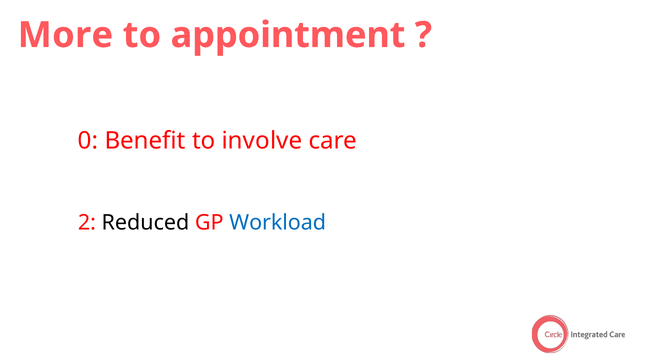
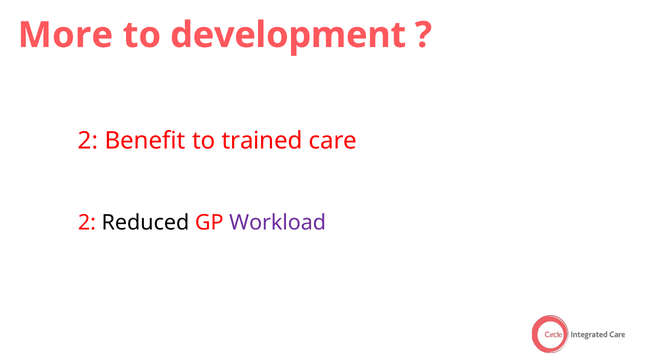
appointment: appointment -> development (288, 35)
0: 0 -> 2 (88, 141)
involve: involve -> trained (262, 141)
Workload colour: blue -> purple (278, 223)
